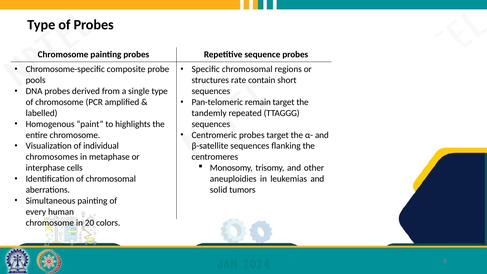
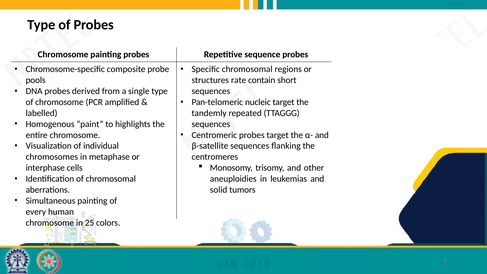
remain: remain -> nucleic (258, 102)
20: 20 -> 25 (90, 223)
